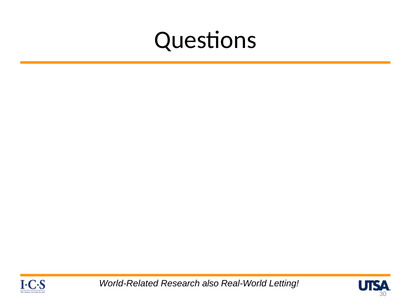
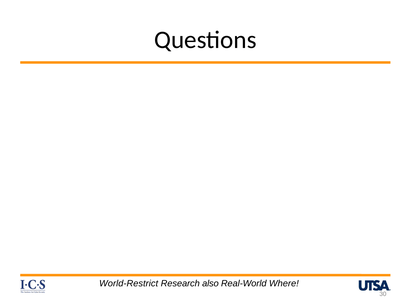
World-Related: World-Related -> World-Restrict (129, 284)
Letting: Letting -> Where (284, 284)
